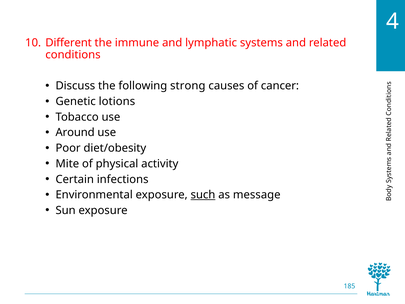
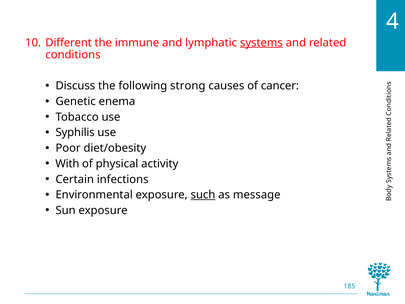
systems underline: none -> present (261, 43)
lotions: lotions -> enema (117, 101)
Around: Around -> Syphilis (75, 133)
Mite: Mite -> With (67, 164)
